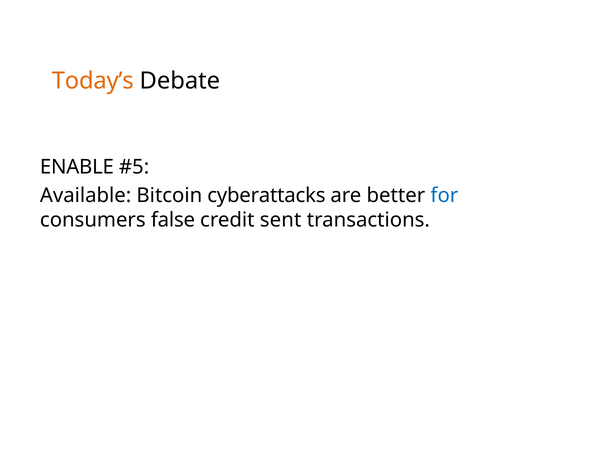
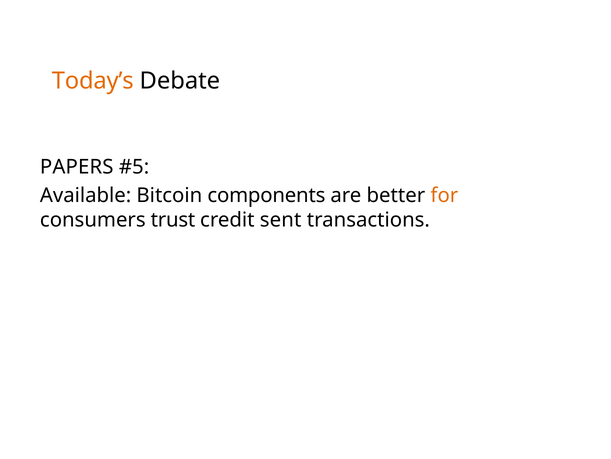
ENABLE: ENABLE -> PAPERS (77, 167)
cyberattacks: cyberattacks -> components (266, 195)
for colour: blue -> orange (444, 195)
false: false -> trust (173, 220)
